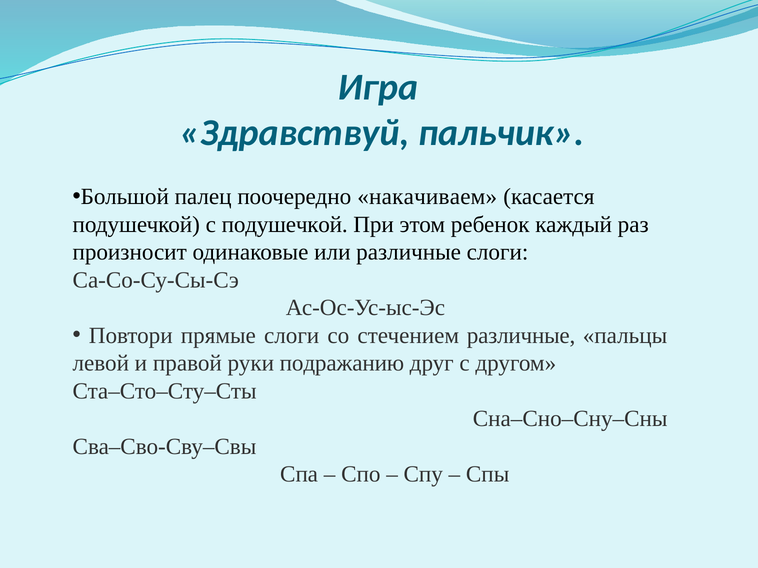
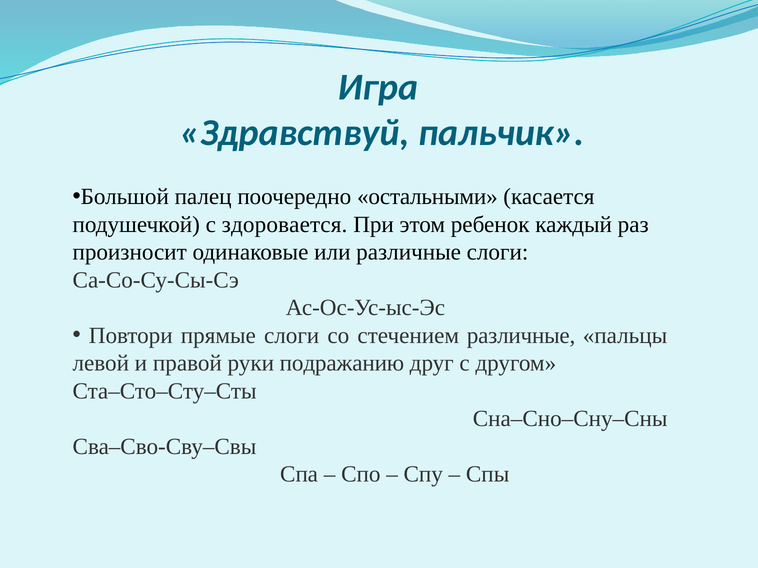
накачиваем: накачиваем -> остальными (427, 197)
с подушечкой: подушечкой -> здоровается (285, 225)
